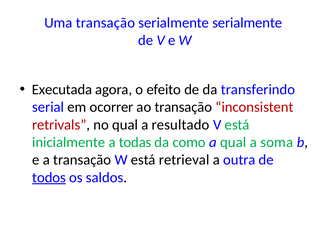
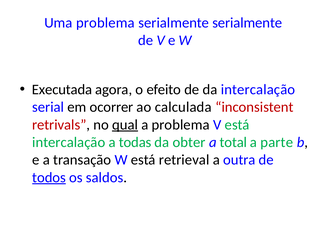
Uma transação: transação -> problema (105, 23)
da transferindo: transferindo -> intercalação (258, 90)
ao transação: transação -> calculada (183, 107)
qual underline: none -> present (125, 125)
a resultado: resultado -> problema (181, 125)
inicialmente: inicialmente -> intercalação (69, 143)
como: como -> obter (189, 143)
a qual: qual -> total (233, 143)
soma: soma -> parte (277, 143)
